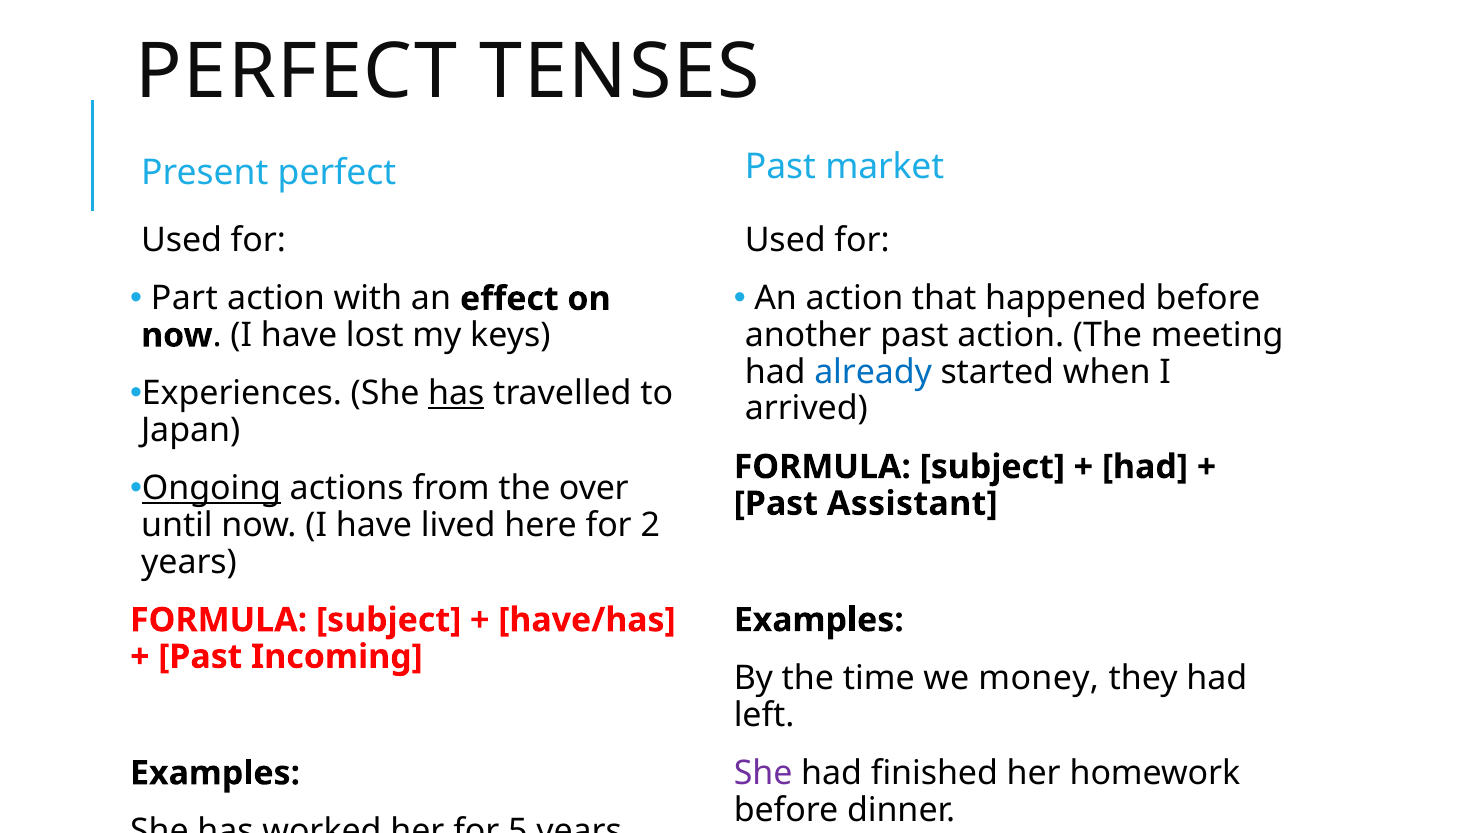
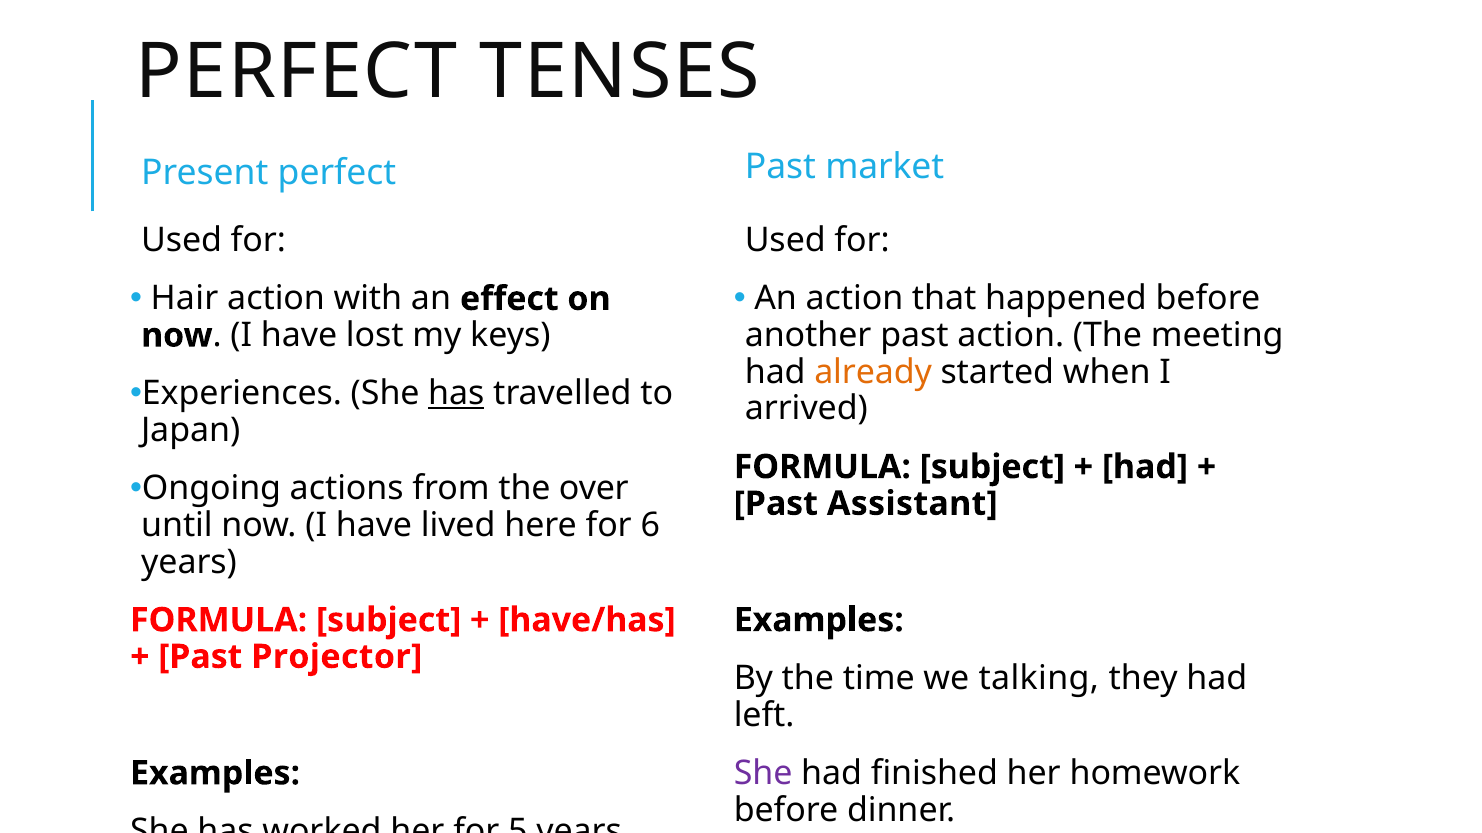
Part: Part -> Hair (184, 299)
already colour: blue -> orange (873, 372)
Ongoing underline: present -> none (211, 489)
2: 2 -> 6 (650, 526)
Incoming: Incoming -> Projector (337, 657)
money: money -> talking (1039, 679)
